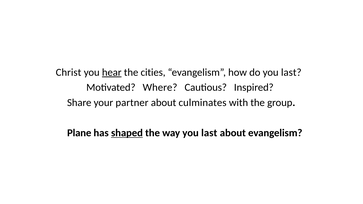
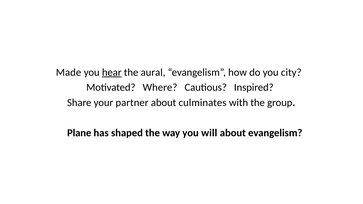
Christ: Christ -> Made (69, 72)
cities: cities -> aural (153, 72)
do you last: last -> city (291, 72)
shaped underline: present -> none (127, 133)
way you last: last -> will (209, 133)
